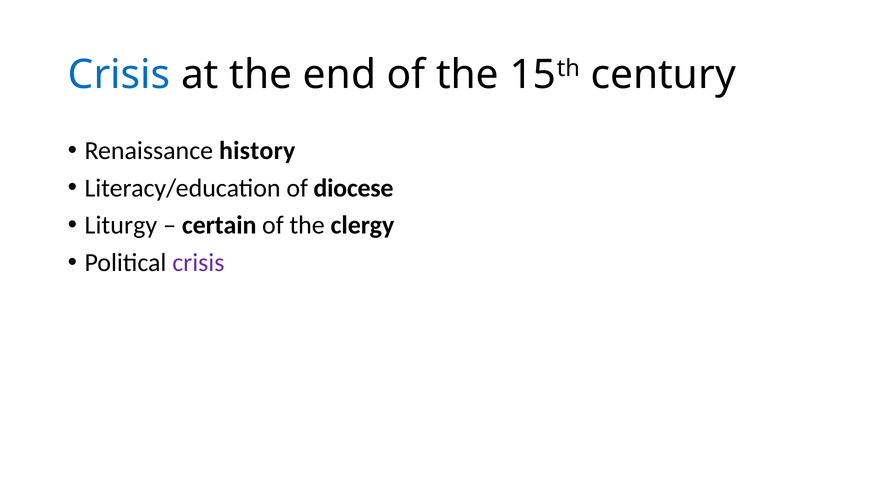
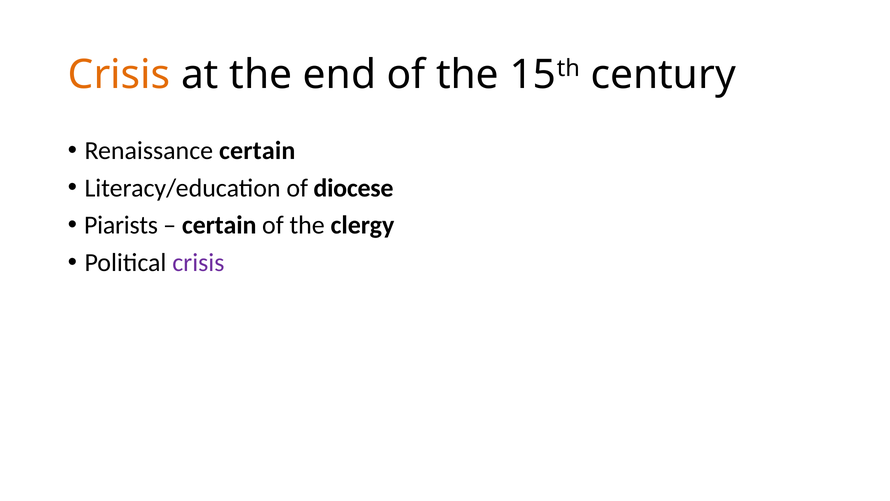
Crisis colour: blue -> orange (119, 75)
Renaissance history: history -> certain (257, 150)
Liturgy: Liturgy -> Piarists (121, 225)
